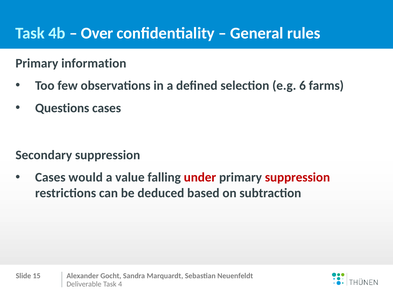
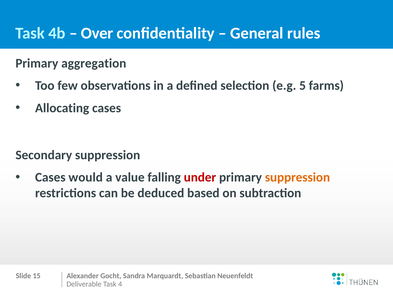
information: information -> aggregation (94, 63)
6: 6 -> 5 (303, 86)
Questions: Questions -> Allocating (62, 108)
suppression colour: red -> orange (297, 177)
